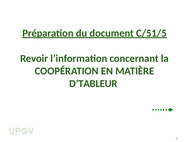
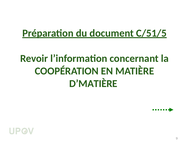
D’TABLEUR: D’TABLEUR -> D’MATIÈRE (93, 84)
